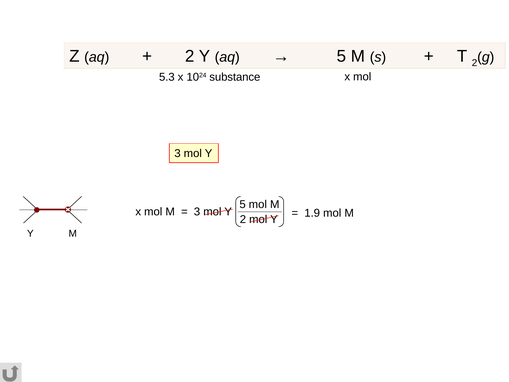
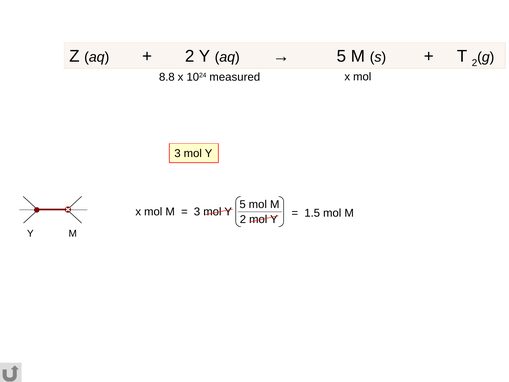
5.3: 5.3 -> 8.8 (167, 77)
substance: substance -> measured (235, 77)
1.9: 1.9 -> 1.5 (312, 213)
